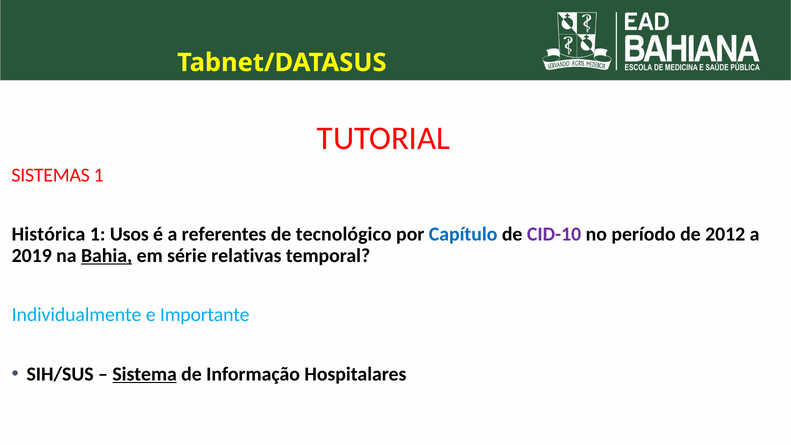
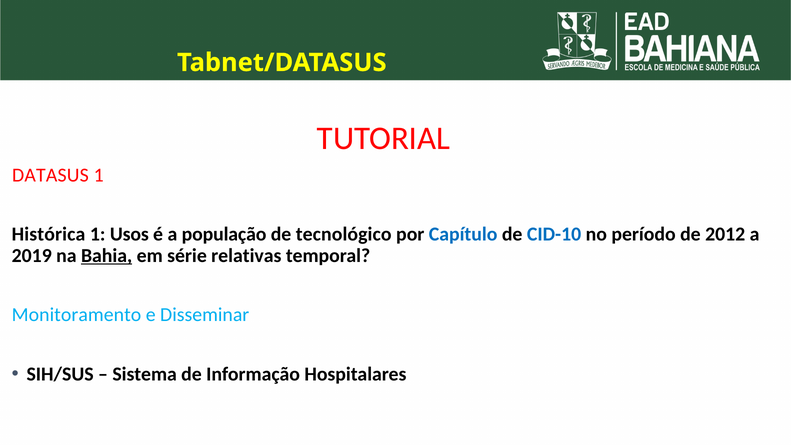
SISTEMAS: SISTEMAS -> DATASUS (50, 175)
referentes: referentes -> população (224, 234)
CID-10 colour: purple -> blue (554, 234)
Individualmente: Individualmente -> Monitoramento (76, 315)
Importante: Importante -> Disseminar (205, 315)
Sistema underline: present -> none (145, 374)
